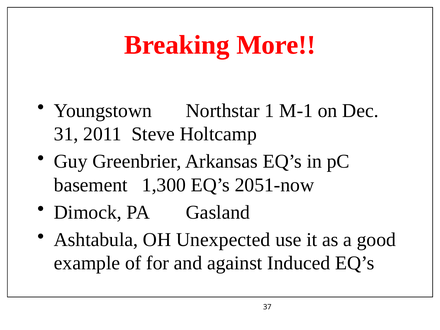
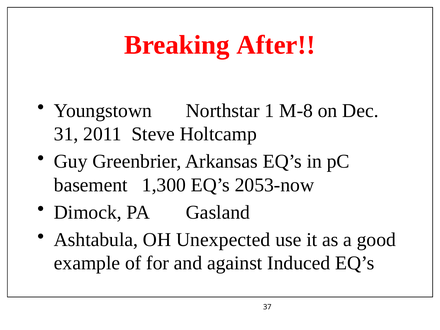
More: More -> After (276, 45)
M-1: M-1 -> M-8 (296, 111)
2051-now: 2051-now -> 2053-now (274, 185)
